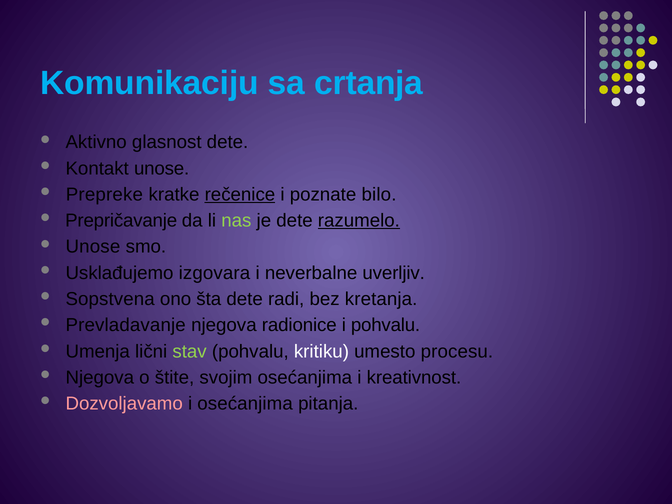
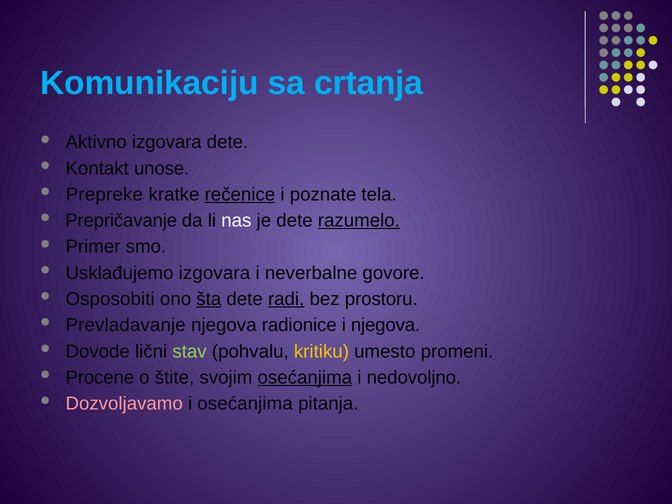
Aktivno glasnost: glasnost -> izgovara (167, 142)
bilo: bilo -> tela (379, 195)
nas colour: light green -> white (236, 221)
Unose: Unose -> Primer (93, 247)
uverljiv: uverljiv -> govore (394, 273)
Sopstvena: Sopstvena -> Osposobiti (110, 299)
šta underline: none -> present (209, 299)
radi underline: none -> present (286, 299)
kretanja: kretanja -> prostoru (381, 299)
i pohvalu: pohvalu -> njegova (386, 325)
Umenja: Umenja -> Dovode (98, 351)
kritiku colour: white -> yellow (321, 351)
procesu: procesu -> promeni (457, 351)
Njegova: Njegova -> Procene (100, 377)
osećanjima underline: none -> present (305, 377)
kreativnost: kreativnost -> nedovoljno (414, 377)
